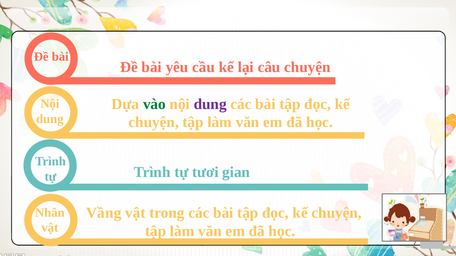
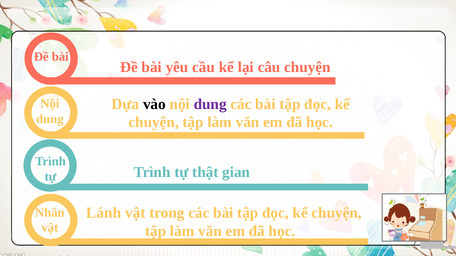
vào colour: green -> black (154, 104)
tươi: tươi -> thật (205, 172)
Vầng: Vầng -> Lánh (104, 213)
